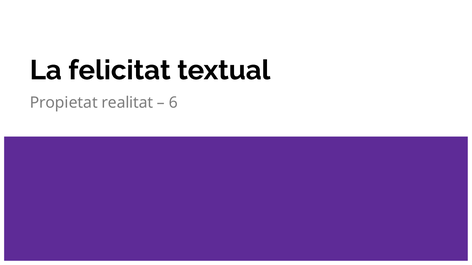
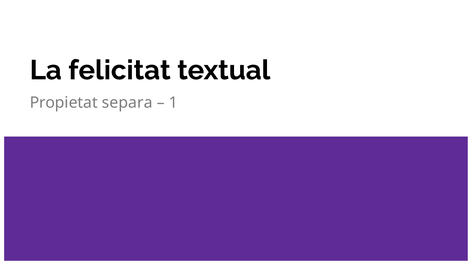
realitat: realitat -> separa (127, 103)
6: 6 -> 1 (173, 103)
